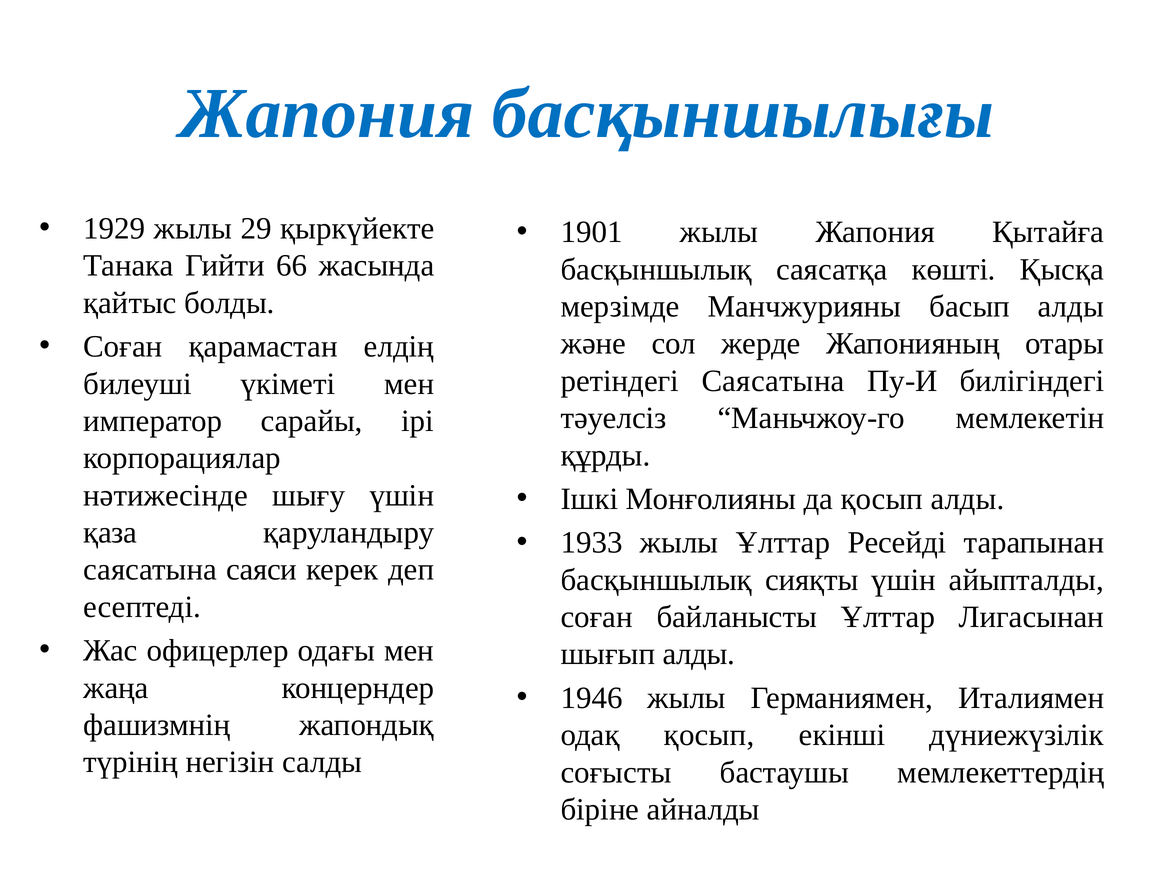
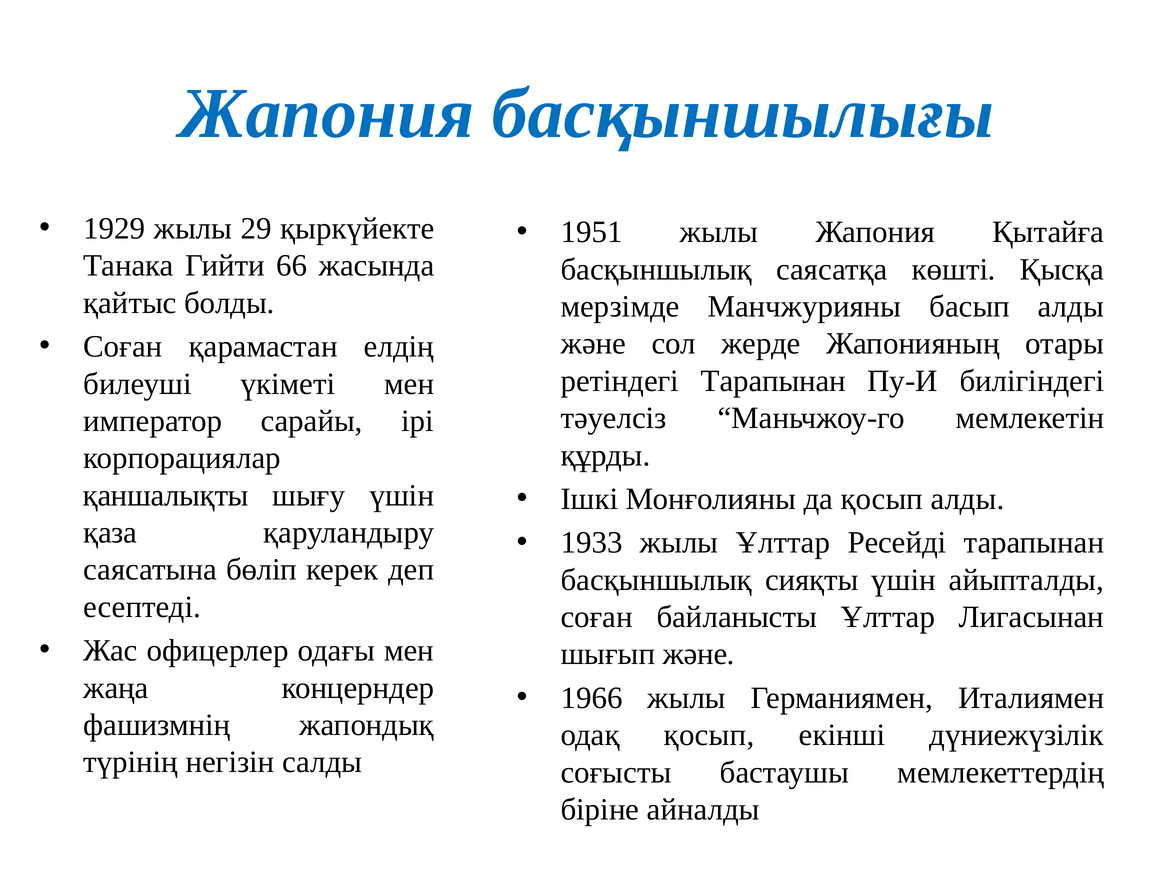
1901: 1901 -> 1951 (592, 232)
ретіндегі Саясатына: Саясатына -> Тарапынан (773, 381)
нәтижесінде: нәтижесінде -> қаншалықты (166, 495)
саяси: саяси -> бөліп (262, 570)
шығып алды: алды -> және (699, 654)
1946: 1946 -> 1966 (592, 698)
